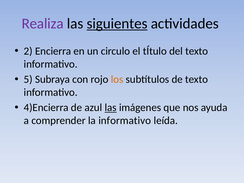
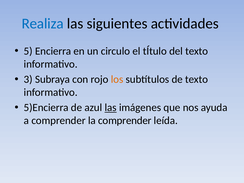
Realiza colour: purple -> blue (43, 24)
siguientes underline: present -> none (117, 24)
2: 2 -> 5 (28, 51)
5: 5 -> 3 (28, 79)
4)Encierra: 4)Encierra -> 5)Encierra (46, 108)
la informativo: informativo -> comprender (125, 121)
